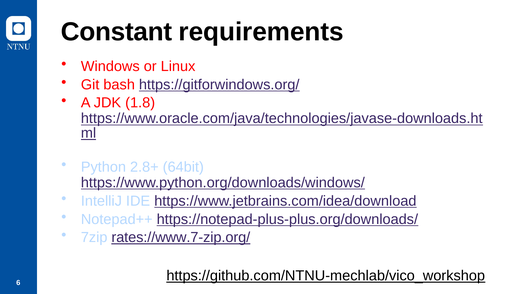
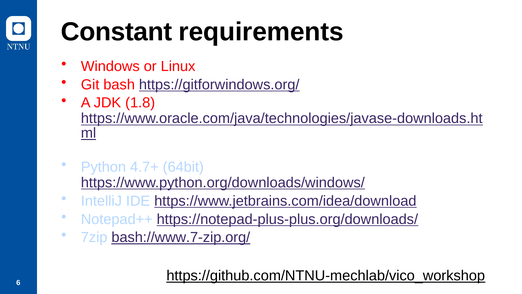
2.8+: 2.8+ -> 4.7+ (144, 167)
rates://www.7-zip.org/: rates://www.7-zip.org/ -> bash://www.7-zip.org/ (181, 237)
